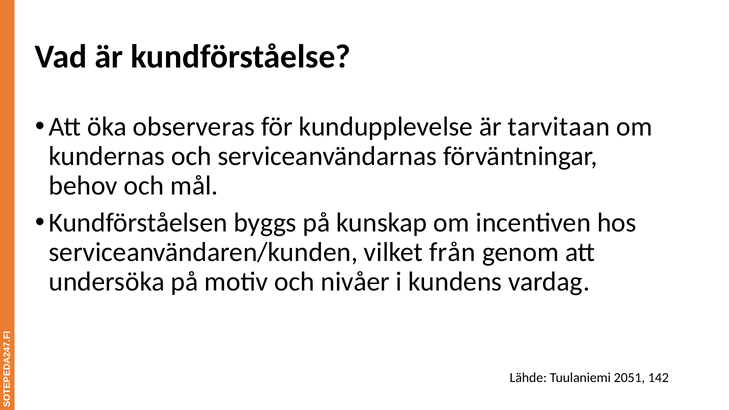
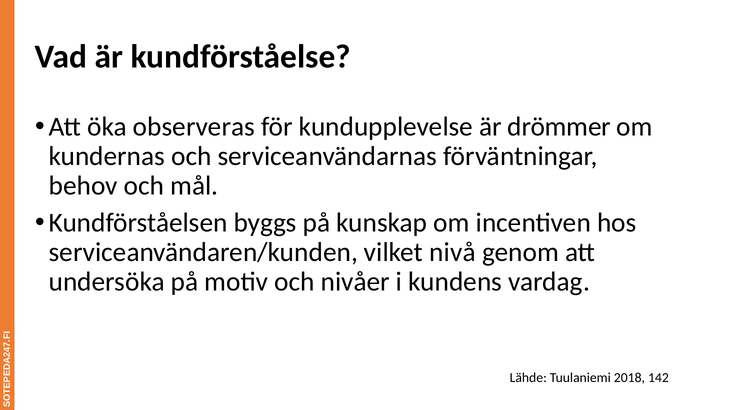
tarvitaan: tarvitaan -> drömmer (559, 127)
från: från -> nivå (452, 252)
2051: 2051 -> 2018 (629, 378)
